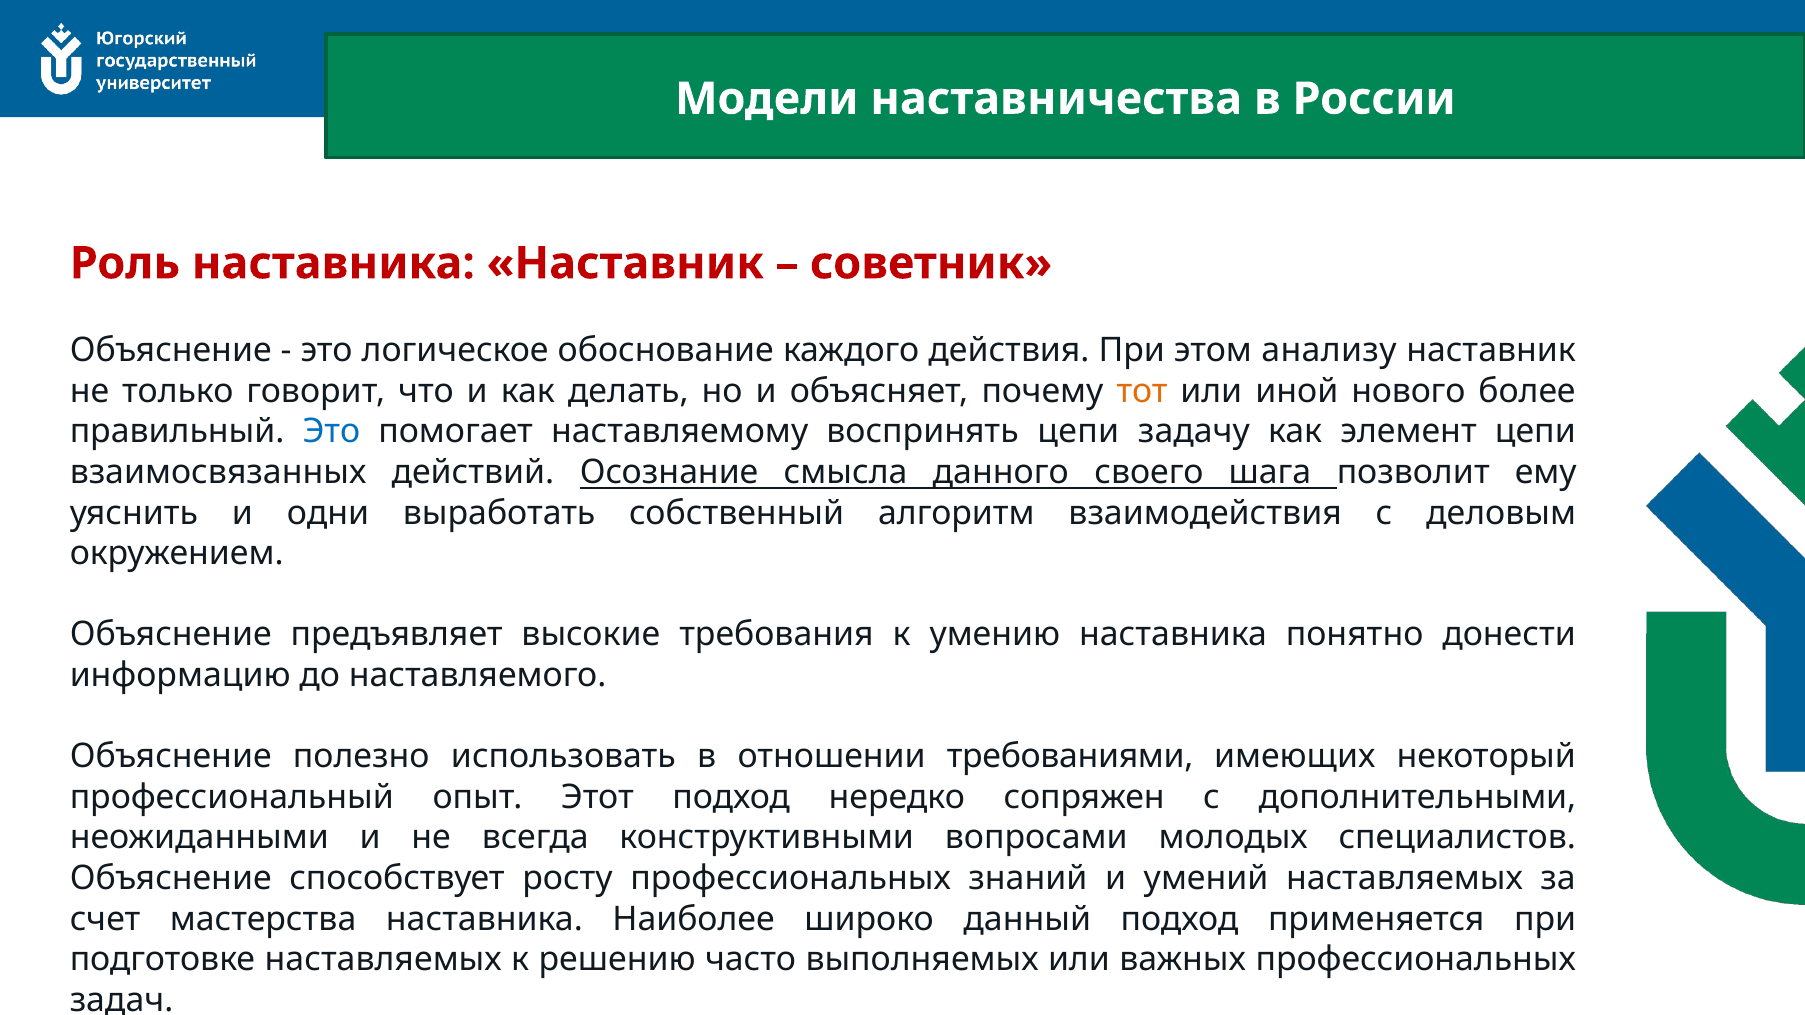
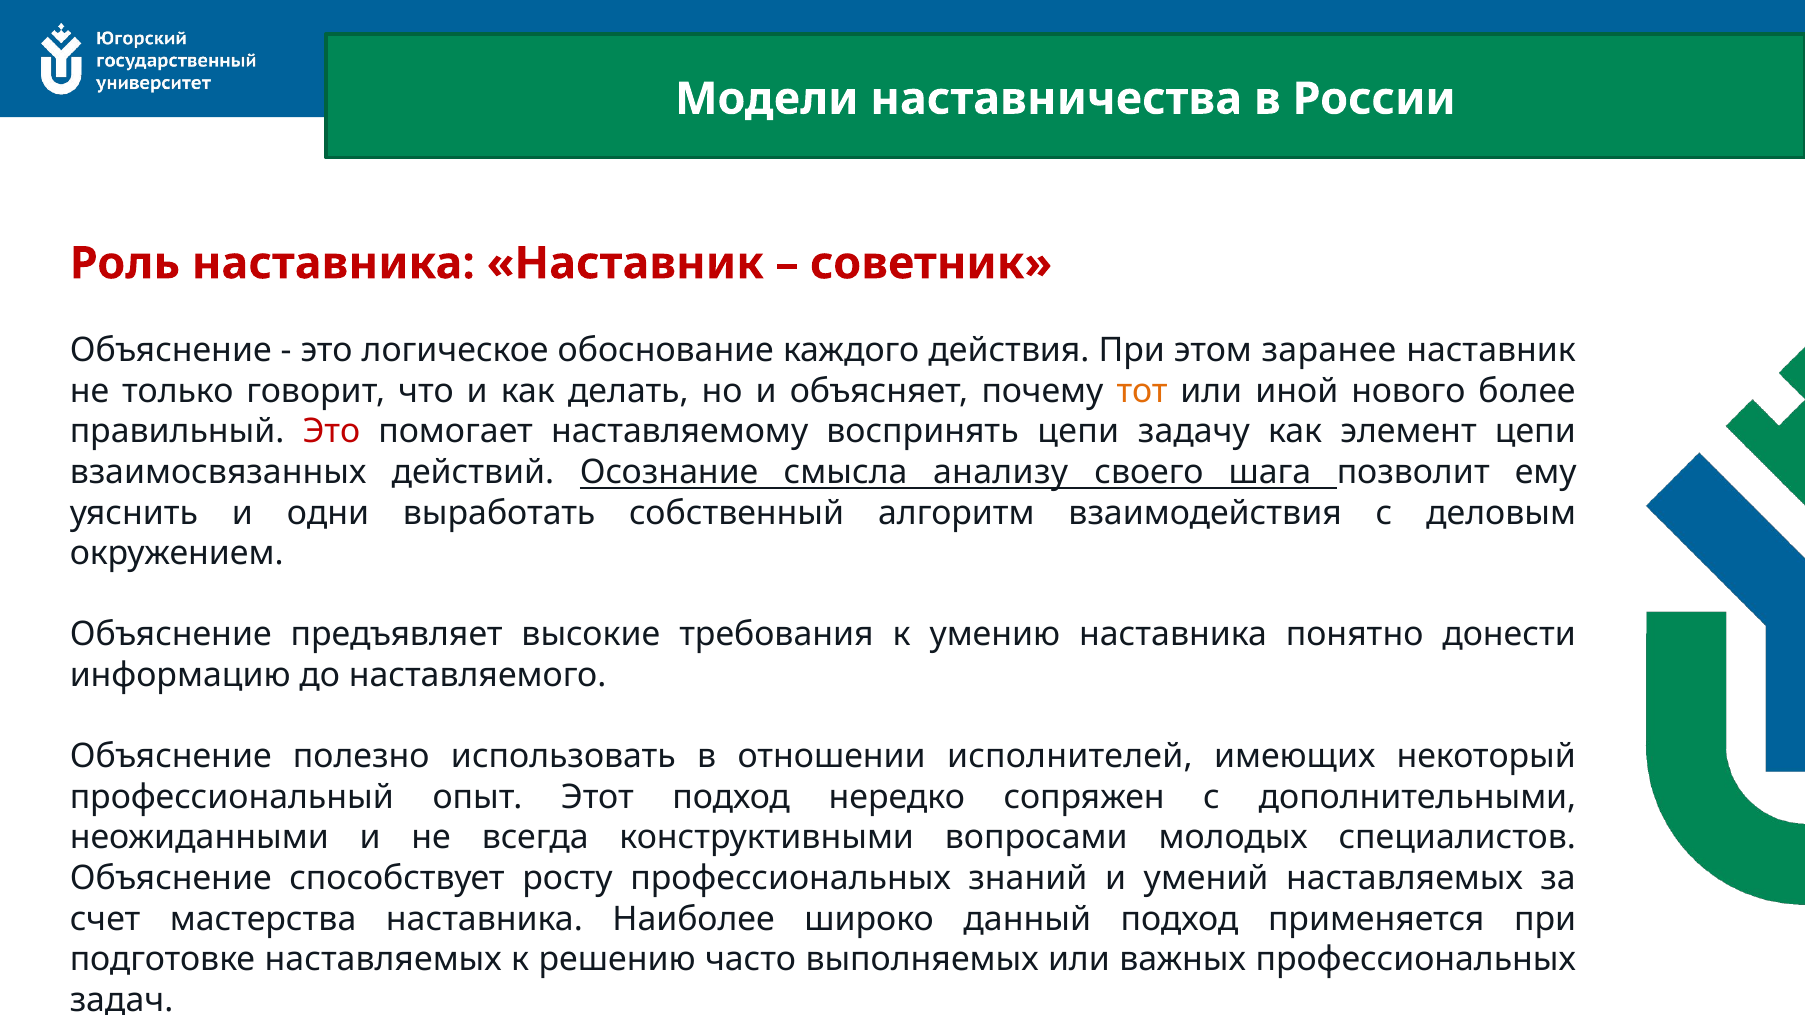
анализу: анализу -> заранее (1329, 351)
Это colour: blue -> red (331, 432)
данного: данного -> анализу (1001, 473)
требованиями: требованиями -> исполнителей (1070, 757)
